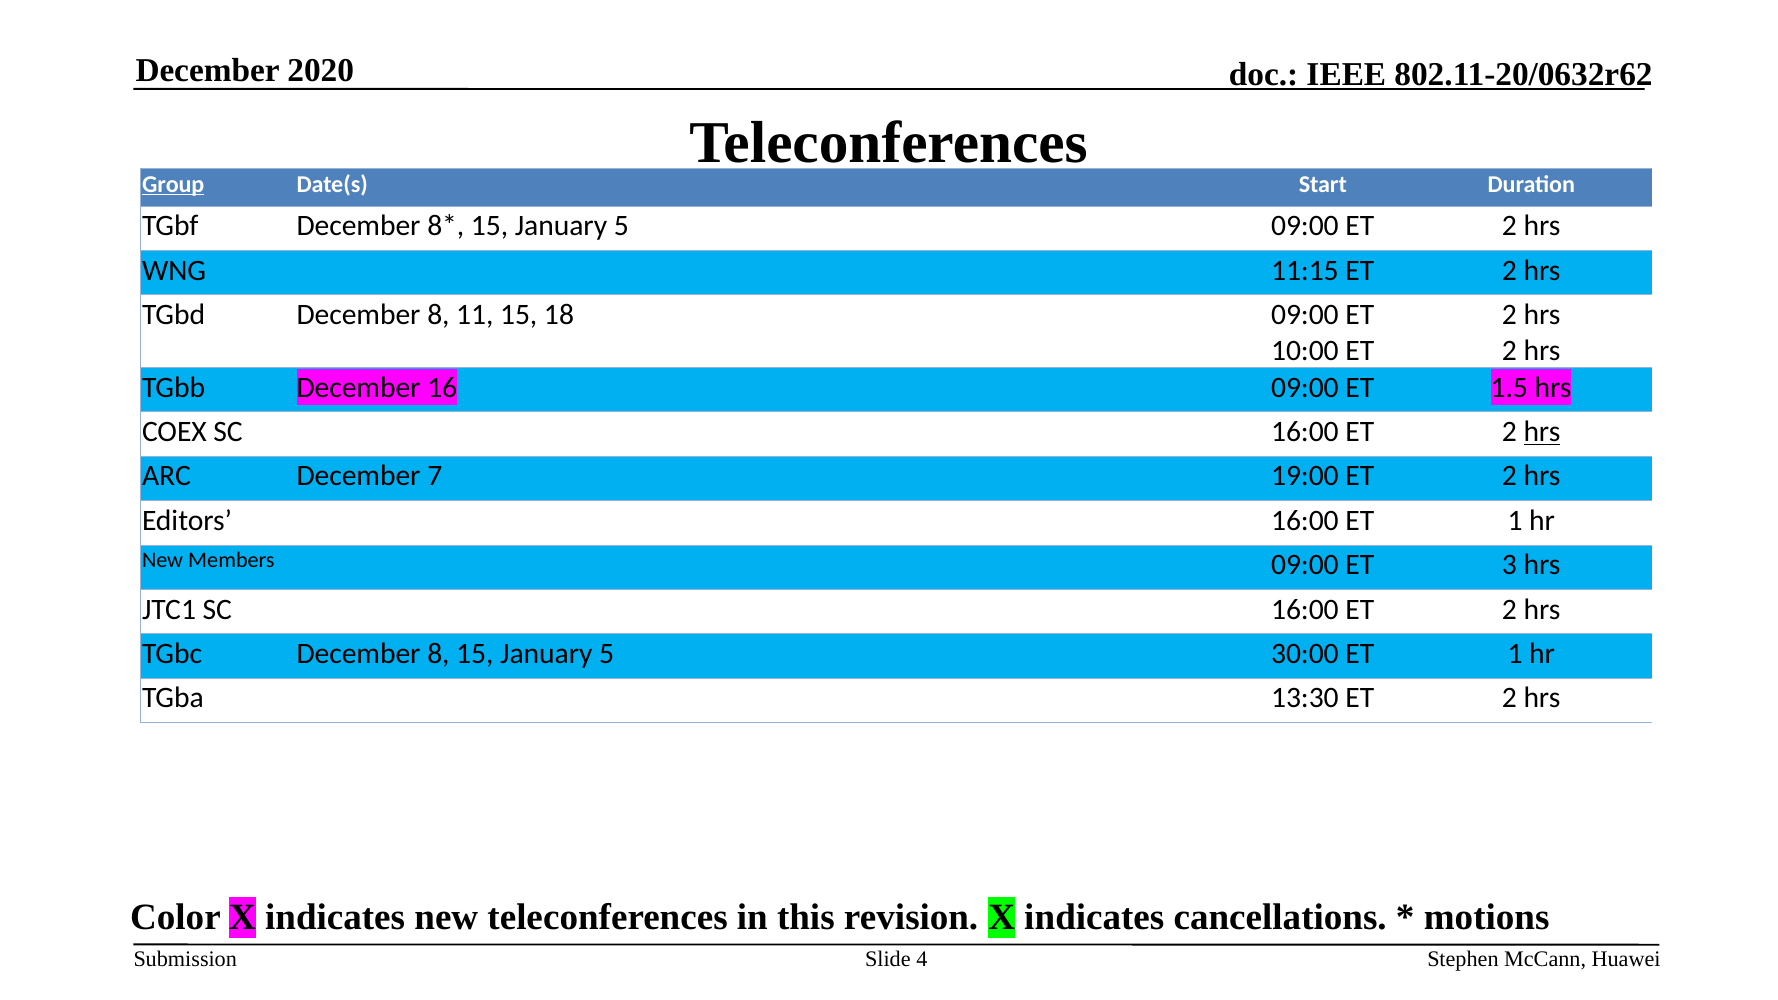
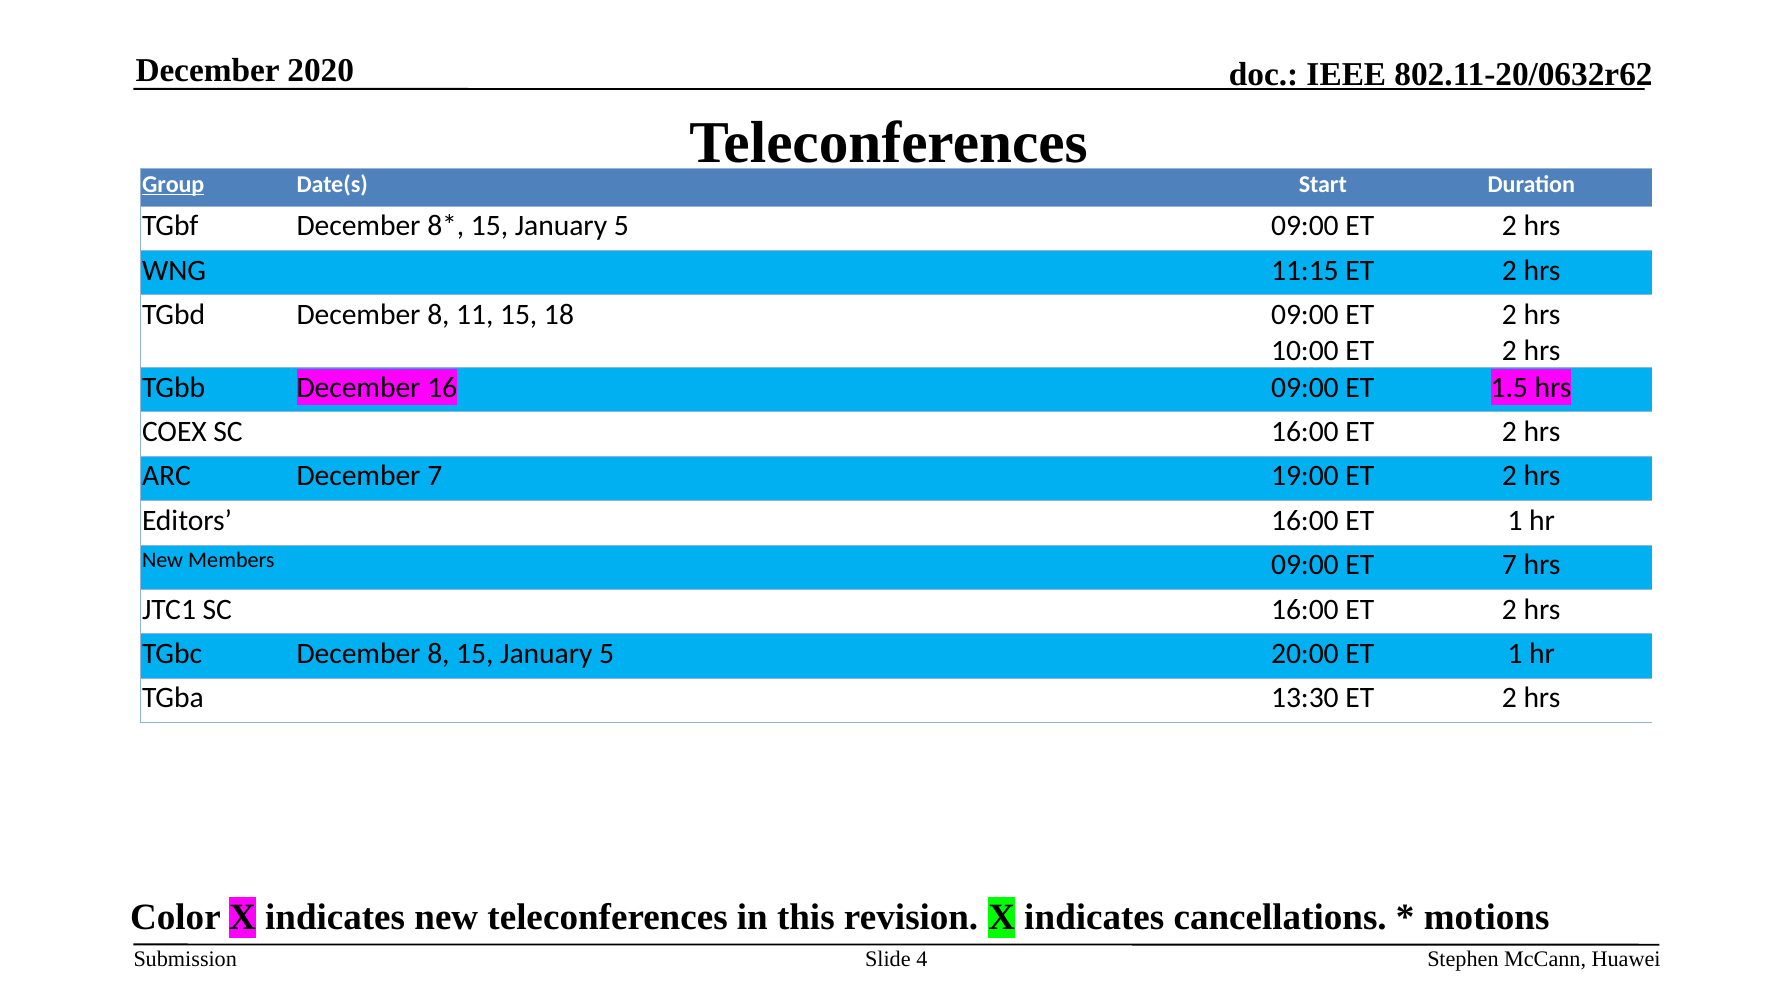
hrs underline: present -> none (1542, 432)
ET 3: 3 -> 7 (1509, 565)
30:00: 30:00 -> 20:00 (1305, 654)
